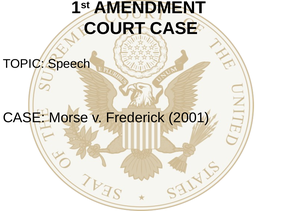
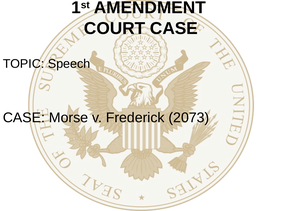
2001: 2001 -> 2073 (189, 118)
